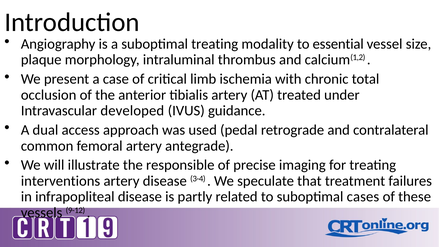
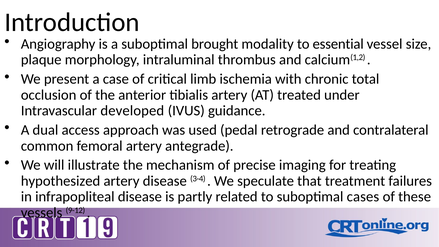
suboptimal treating: treating -> brought (215, 44)
responsible: responsible -> mechanism (180, 165)
interventions: interventions -> hypothesized (61, 181)
